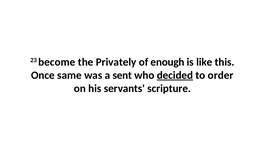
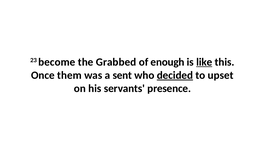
Privately: Privately -> Grabbed (116, 62)
like underline: none -> present (204, 62)
same: same -> them (69, 75)
order: order -> upset (221, 75)
scripture: scripture -> presence (169, 89)
